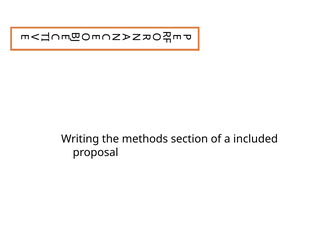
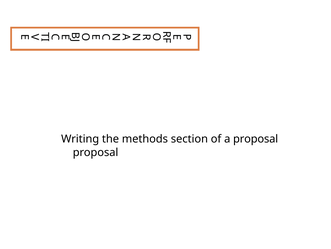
a included: included -> proposal (256, 139)
